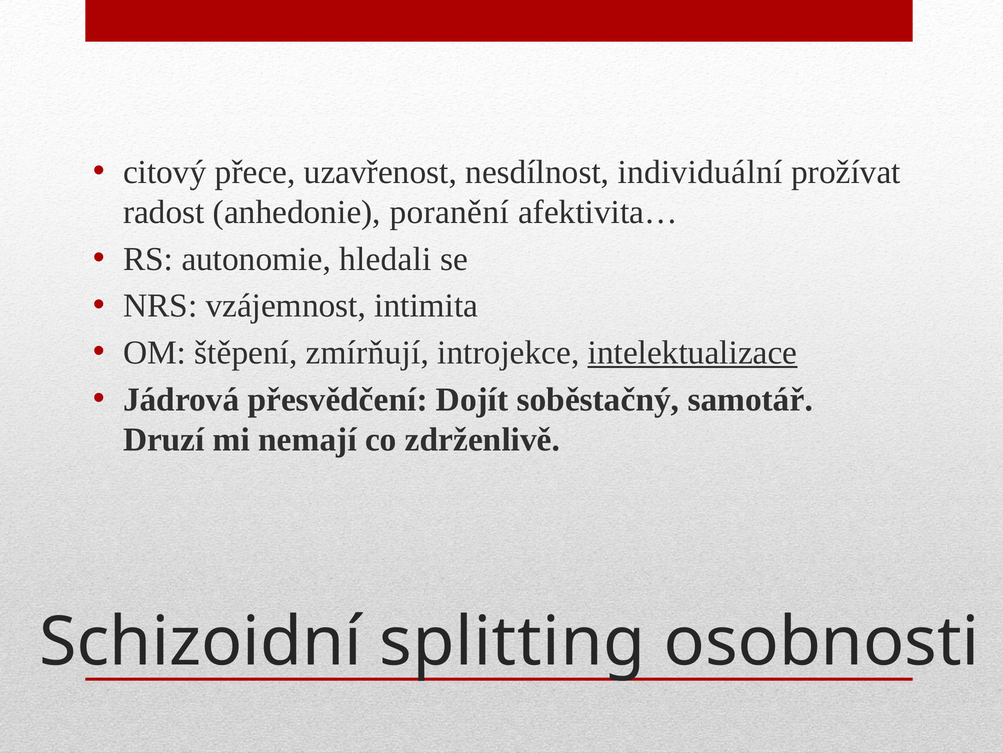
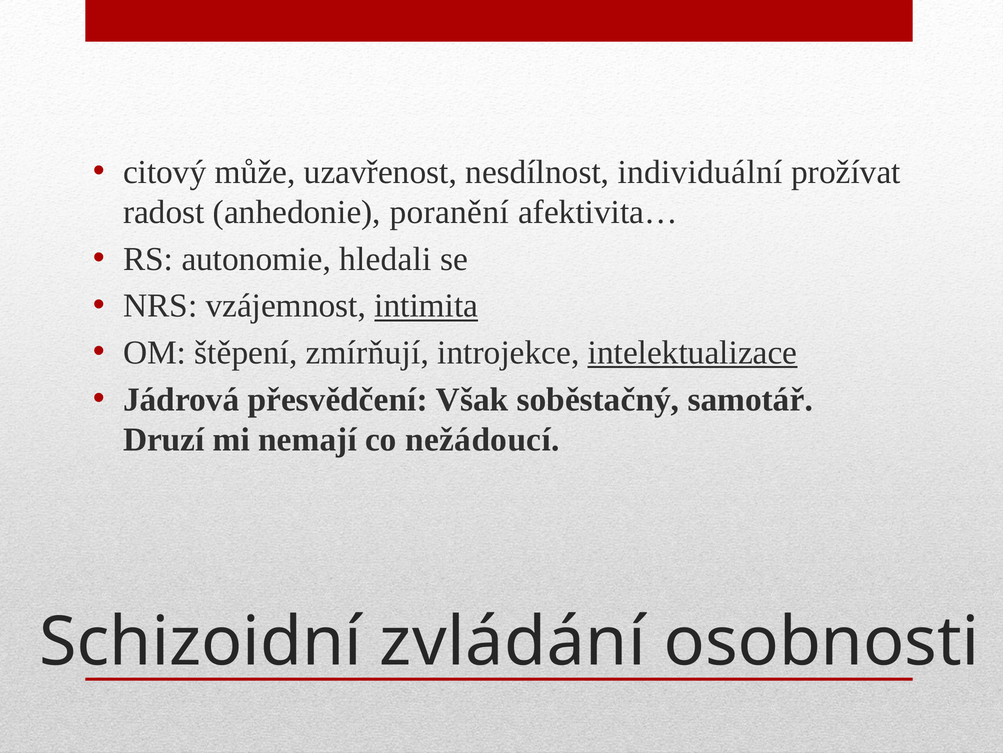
přece: přece -> může (255, 172)
intimita underline: none -> present (426, 306)
Dojít: Dojít -> Však (472, 399)
zdrženlivě: zdrženlivě -> nežádoucí (482, 439)
splitting: splitting -> zvládání (513, 642)
